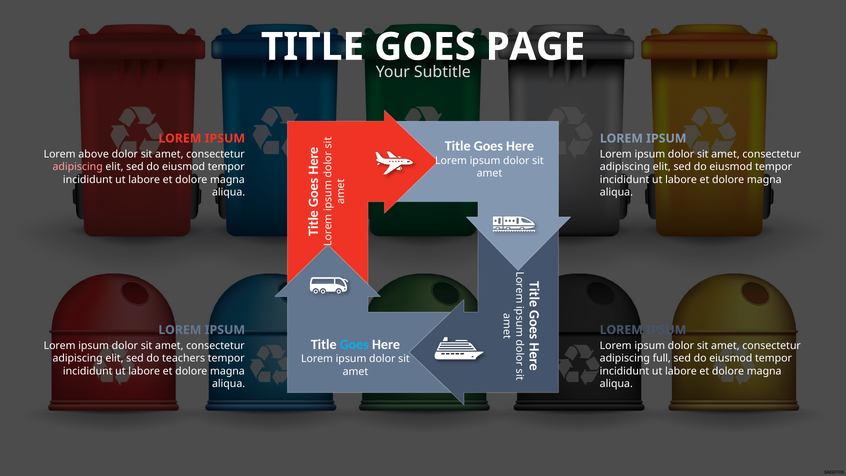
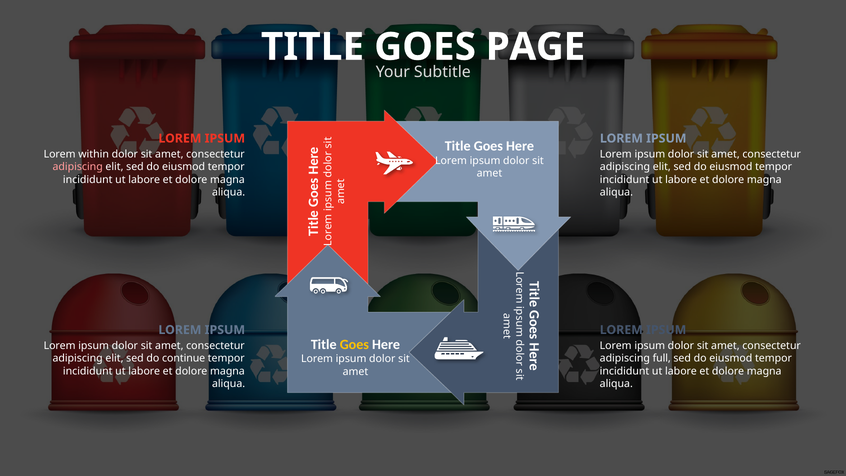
above: above -> within (94, 154)
Goes colour: light blue -> yellow (354, 344)
teachers: teachers -> continue (184, 358)
